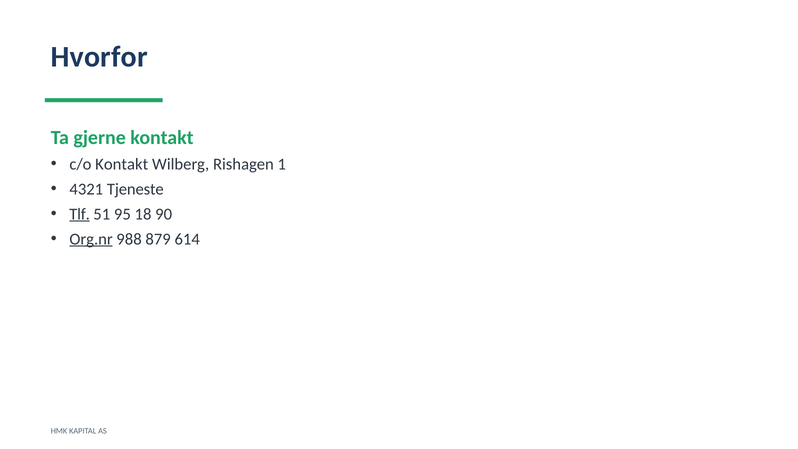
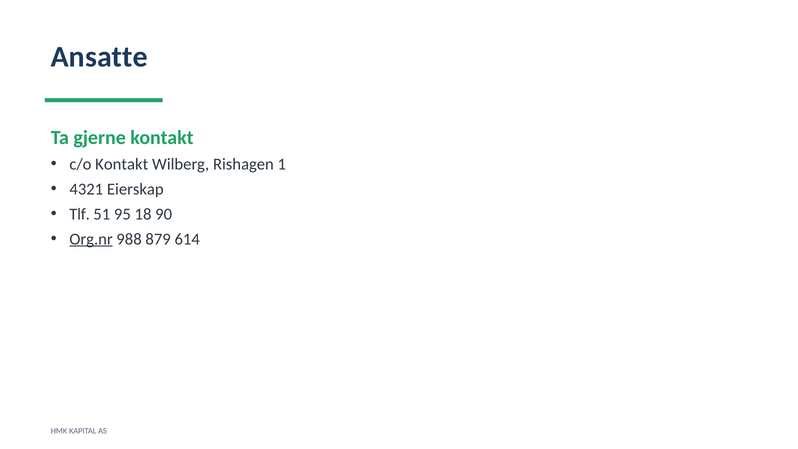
Hvorfor: Hvorfor -> Ansatte (99, 57)
Tjeneste: Tjeneste -> Eierskap (135, 189)
Tlf underline: present -> none (80, 214)
